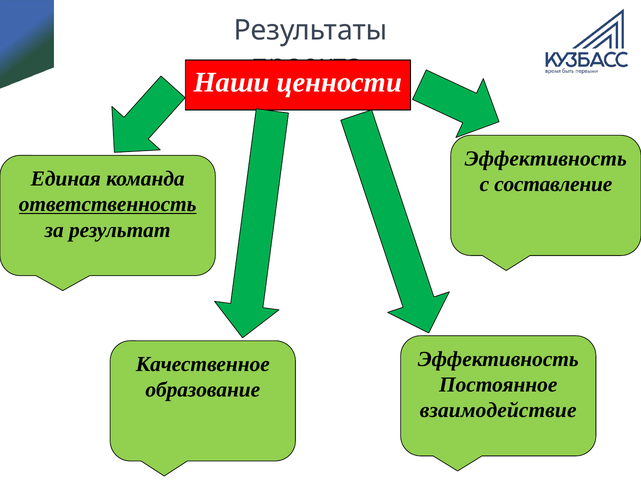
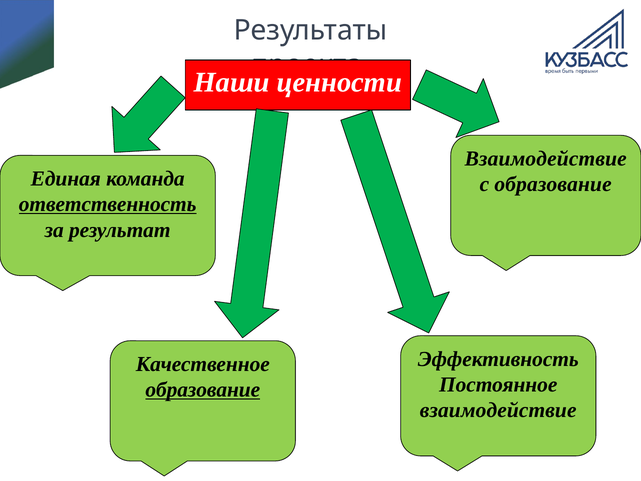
Эффективность: Эффективность -> Взаимодействие (546, 159)
с составление: составление -> образование (553, 184)
образование underline: none -> present (203, 390)
